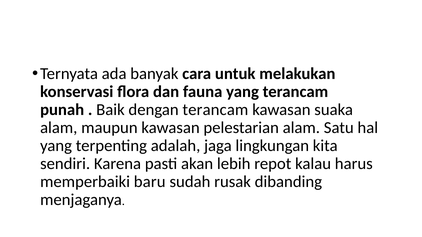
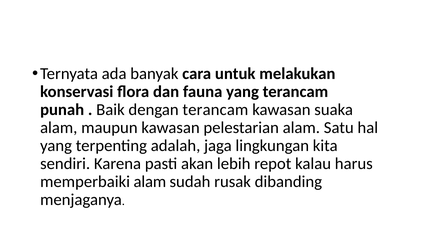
memperbaiki baru: baru -> alam (150, 182)
